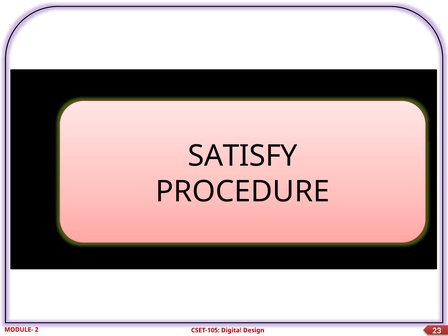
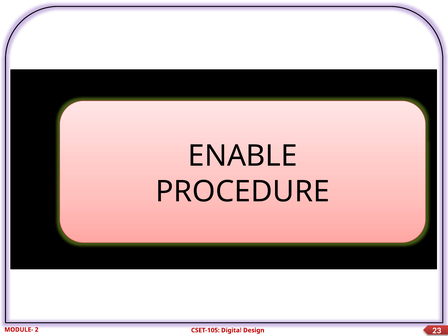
SATISFY: SATISFY -> ENABLE (243, 156)
